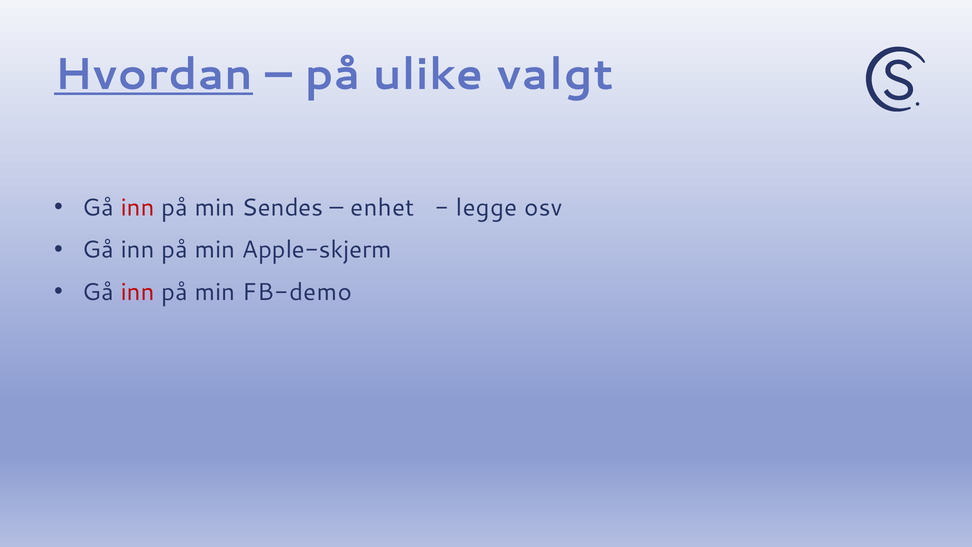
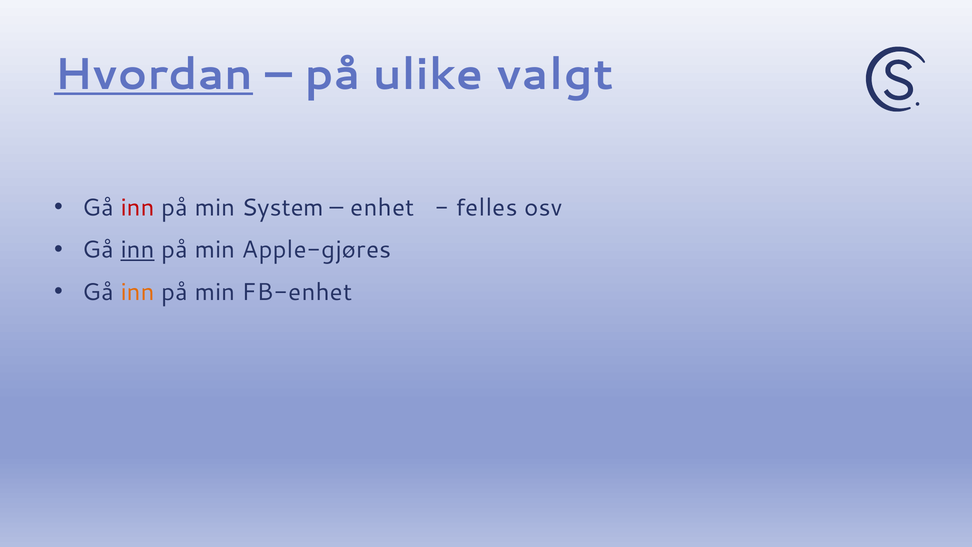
Sendes: Sendes -> System (283, 208)
legge: legge -> felles (487, 208)
inn underline: none -> present (138, 250)
Apple-skjerm: Apple-skjerm -> Apple-gjøres (317, 250)
inn colour: red -> orange (138, 292)
FB-demo: FB-demo -> FB-enhet (297, 292)
